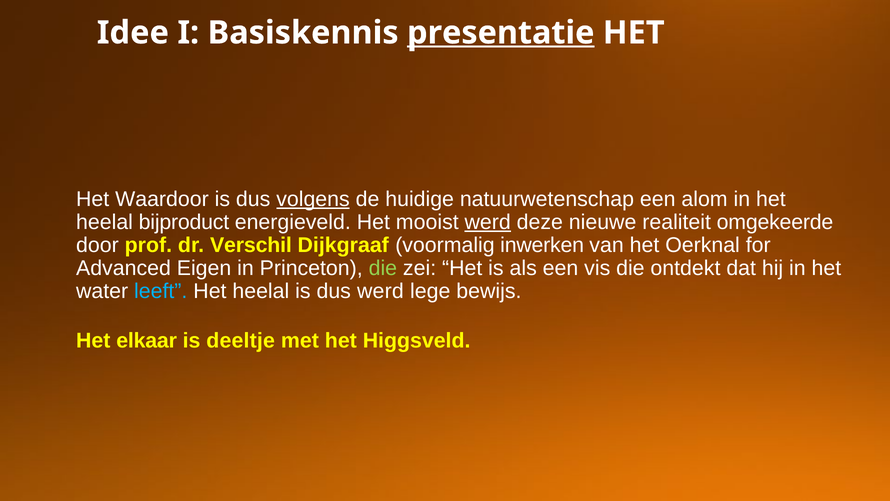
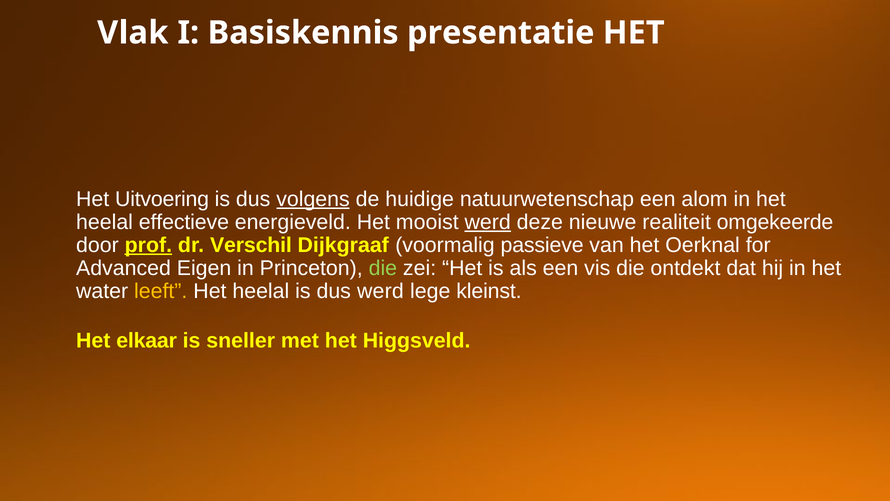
Idee: Idee -> Vlak (133, 33)
presentatie underline: present -> none (501, 33)
Waardoor: Waardoor -> Uitvoering (162, 199)
bijproduct: bijproduct -> effectieve (184, 222)
prof underline: none -> present (148, 245)
inwerken: inwerken -> passieve (542, 245)
leeft colour: light blue -> yellow (161, 291)
bewijs: bewijs -> kleinst (489, 291)
deeltje: deeltje -> sneller (241, 341)
